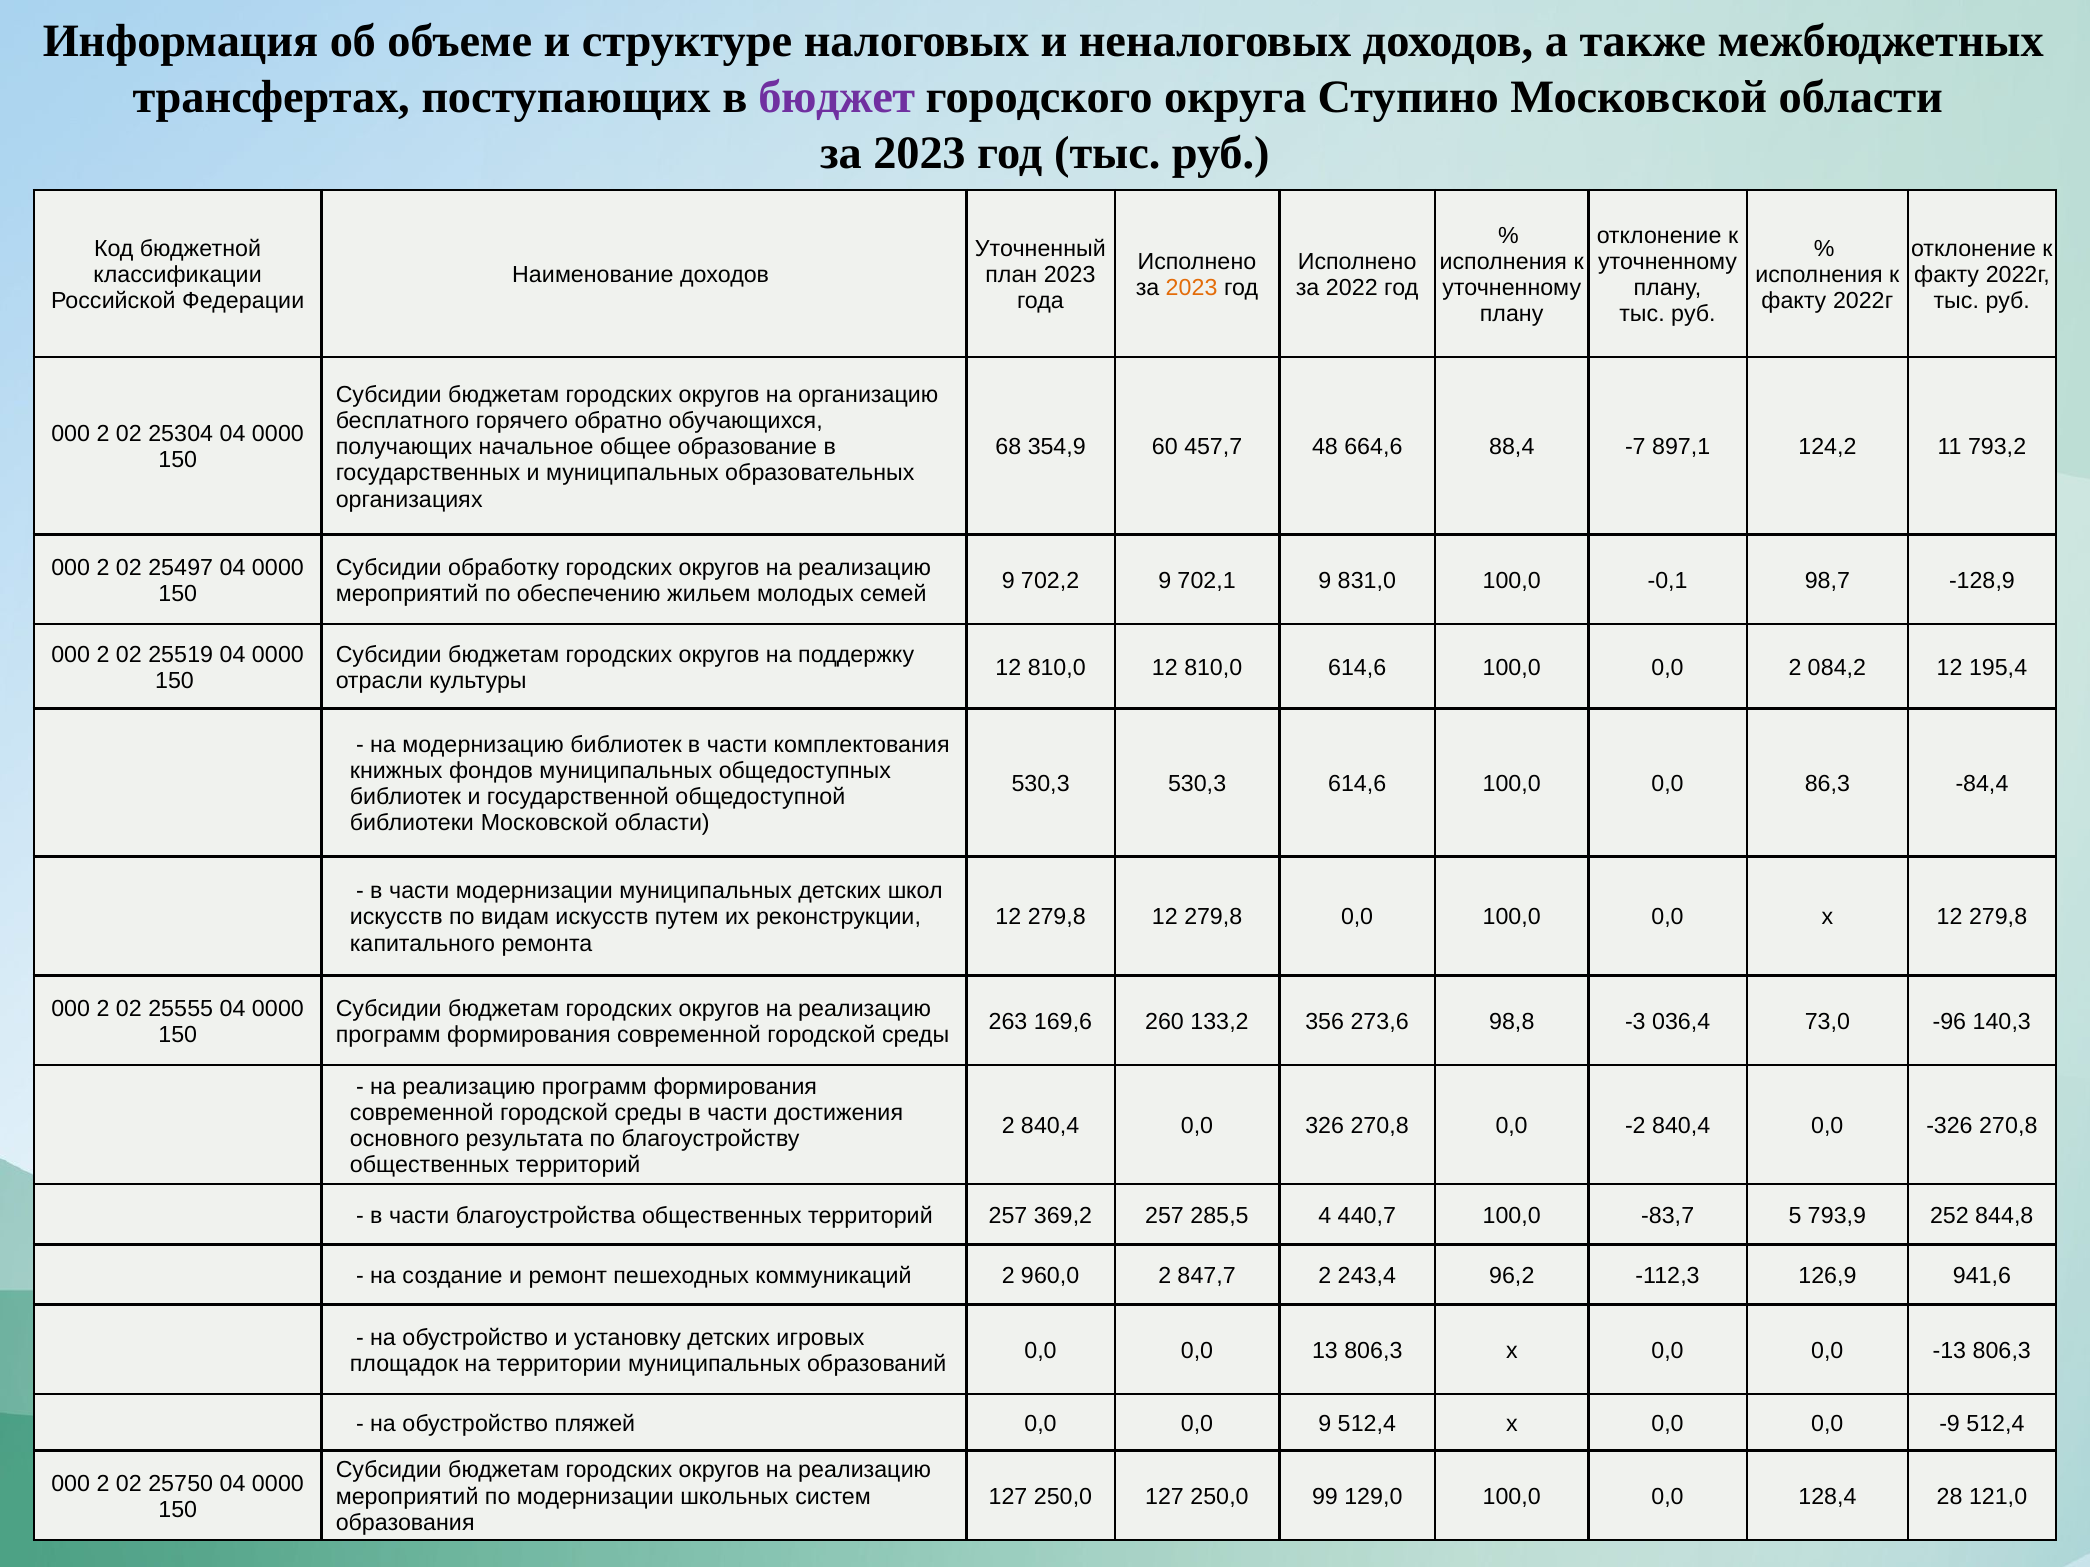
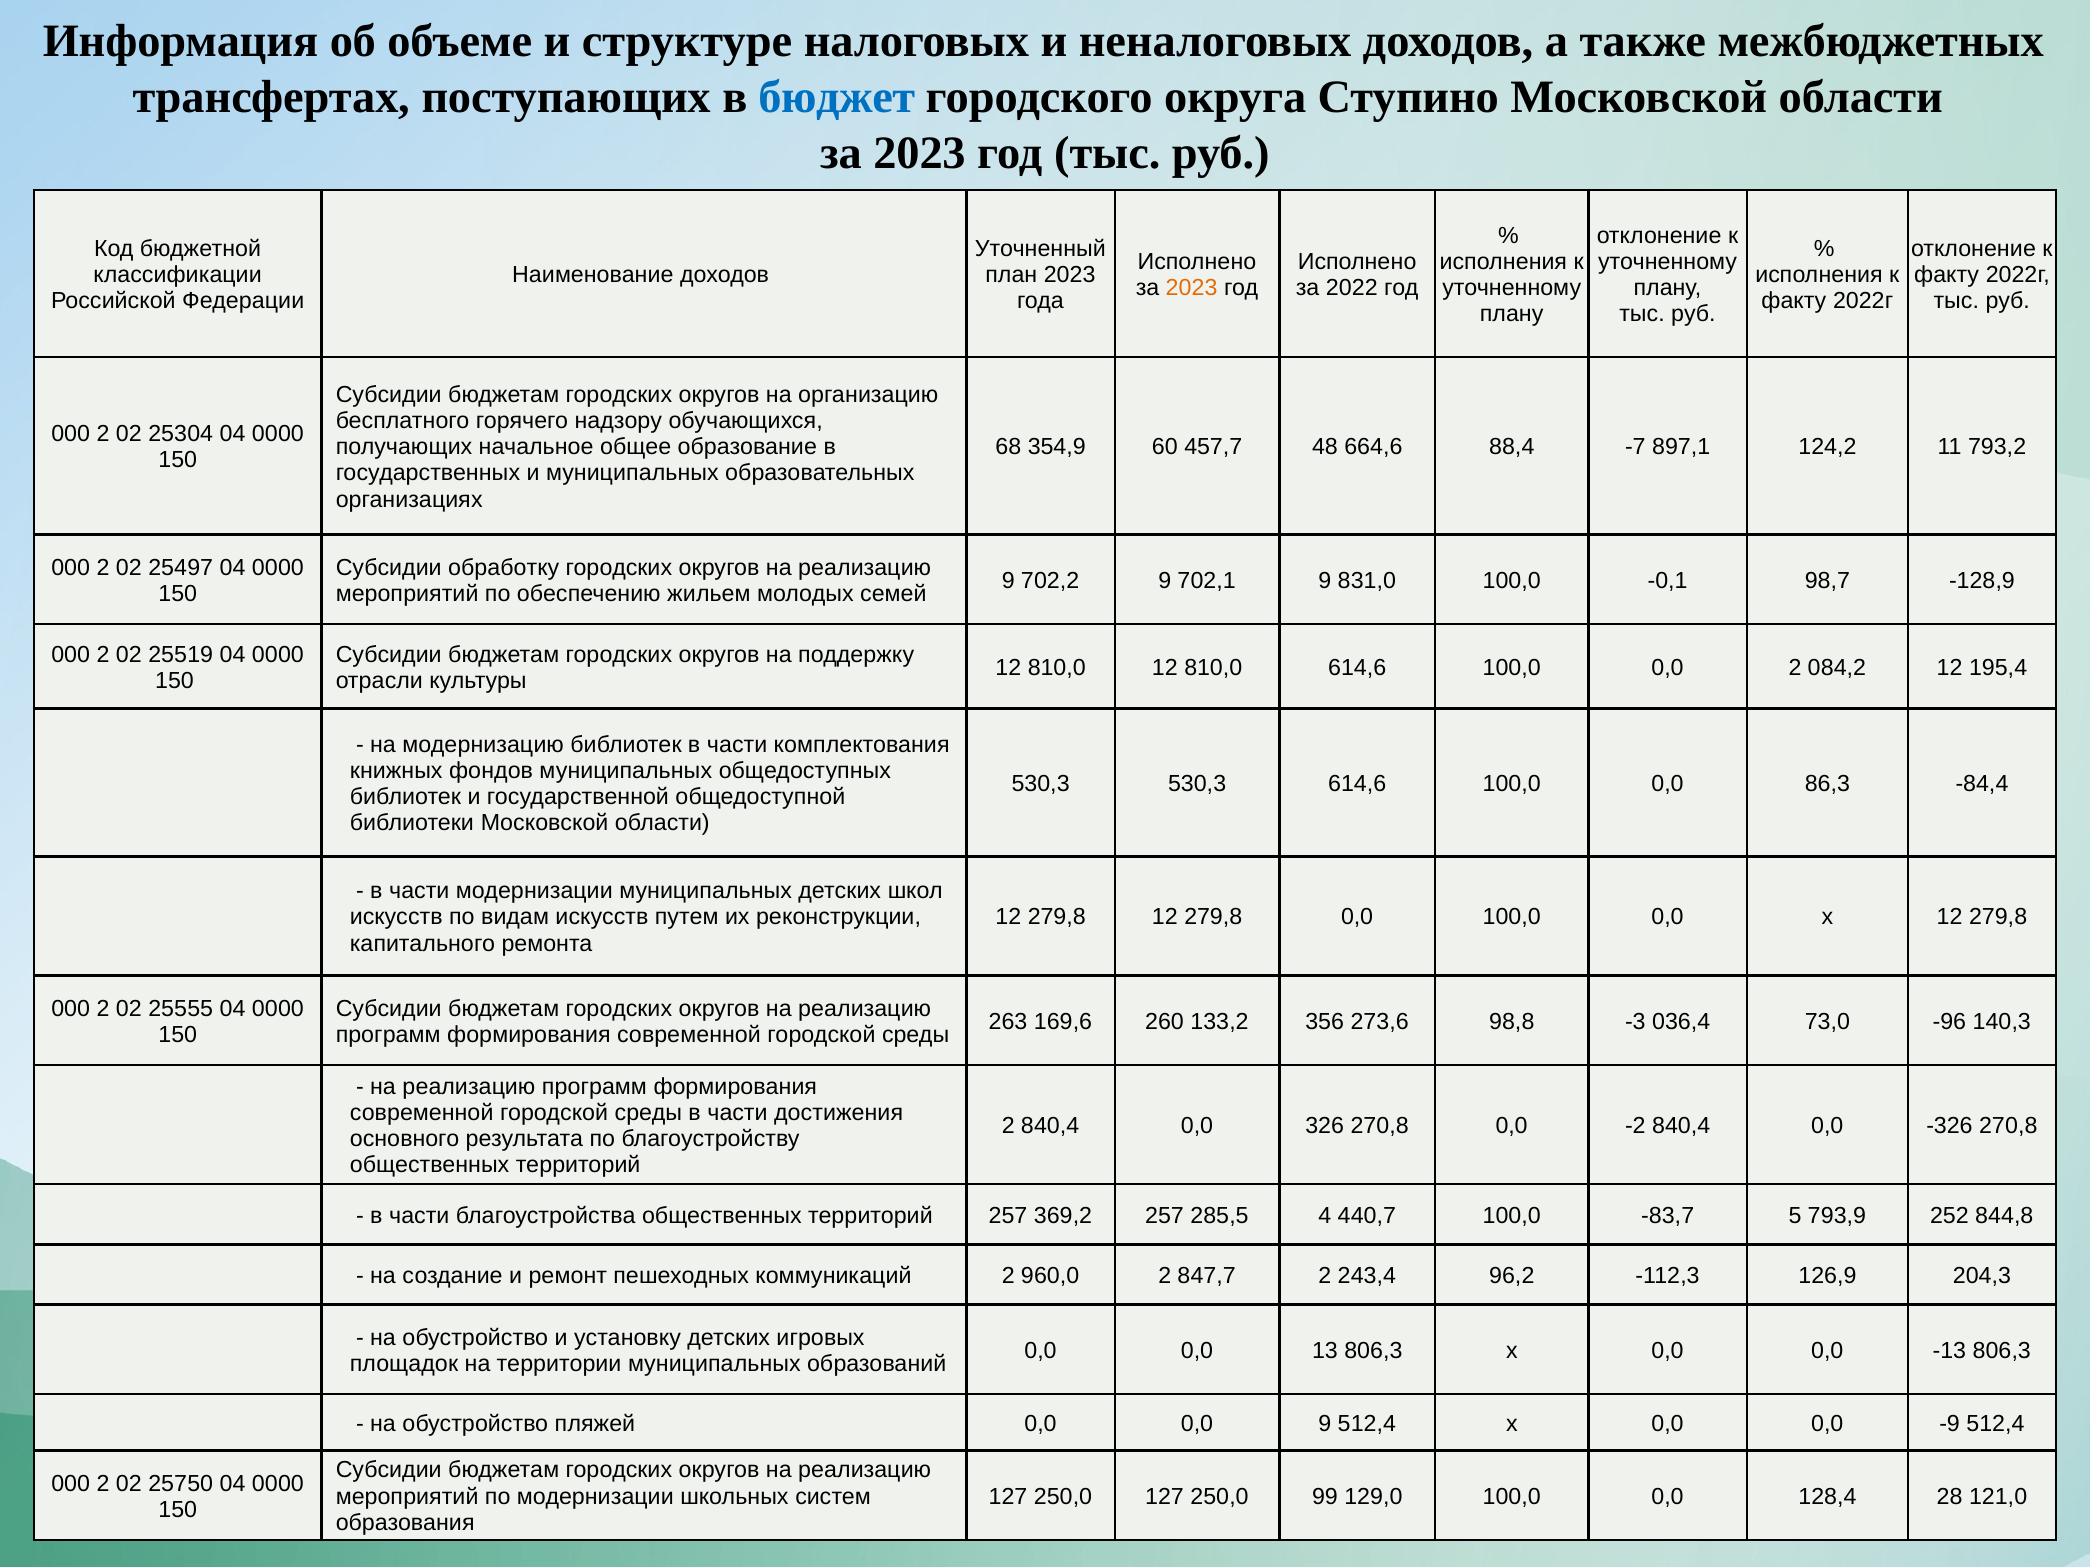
бюджет colour: purple -> blue (837, 97)
обратно: обратно -> надзору (618, 421)
941,6: 941,6 -> 204,3 (1982, 1276)
